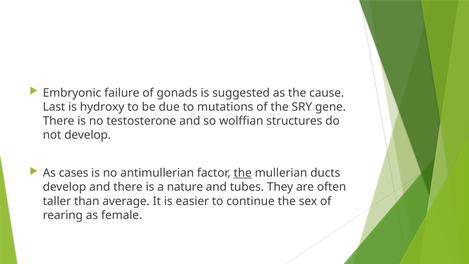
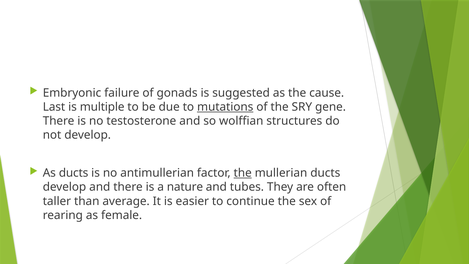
hydroxy: hydroxy -> multiple (102, 107)
mutations underline: none -> present (225, 107)
As cases: cases -> ducts (74, 173)
